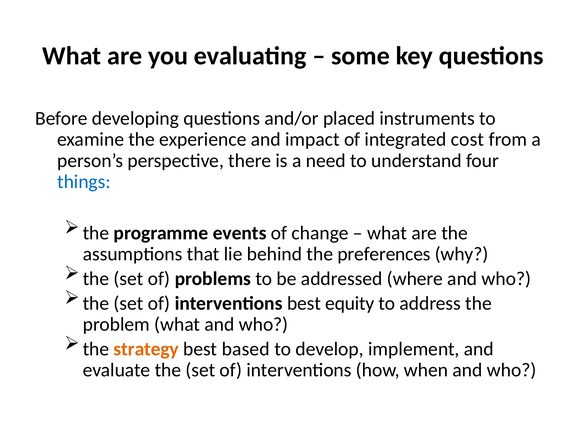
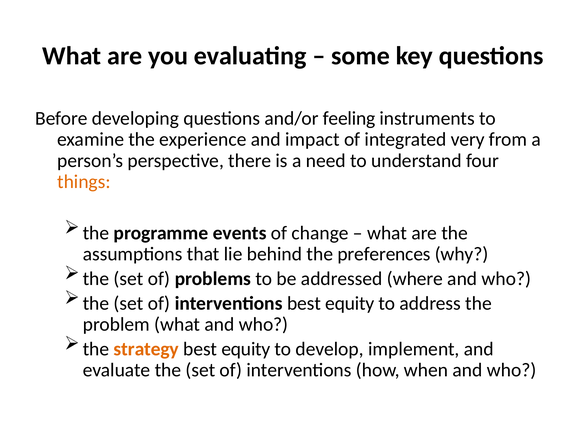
placed: placed -> feeling (349, 119)
cost: cost -> very (468, 140)
things colour: blue -> orange (84, 182)
based: based -> equity (246, 349)
